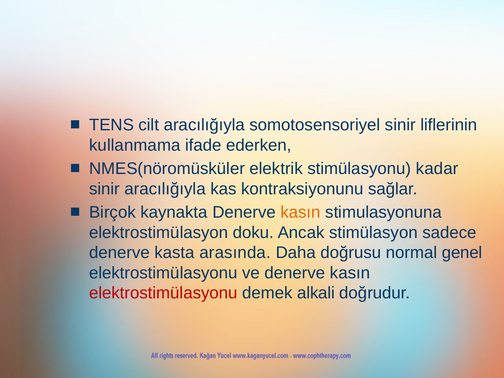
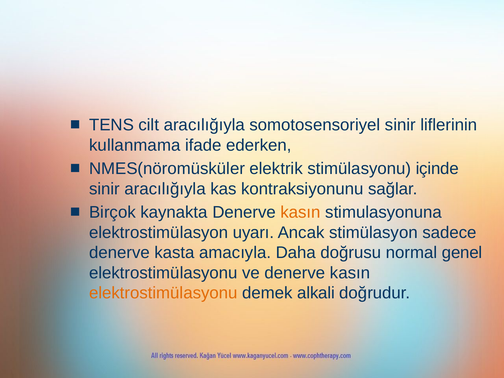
kadar: kadar -> içinde (437, 169)
doku: doku -> uyarı (253, 233)
arasında: arasında -> amacıyla (235, 253)
elektrostimülasyonu colour: red -> orange (163, 293)
